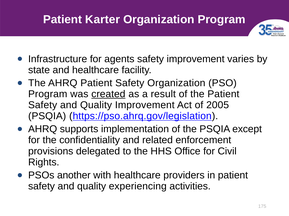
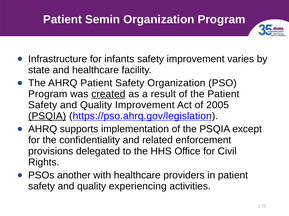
Karter: Karter -> Semin (103, 20)
agents: agents -> infants (119, 59)
PSQIA underline: none -> present (47, 116)
